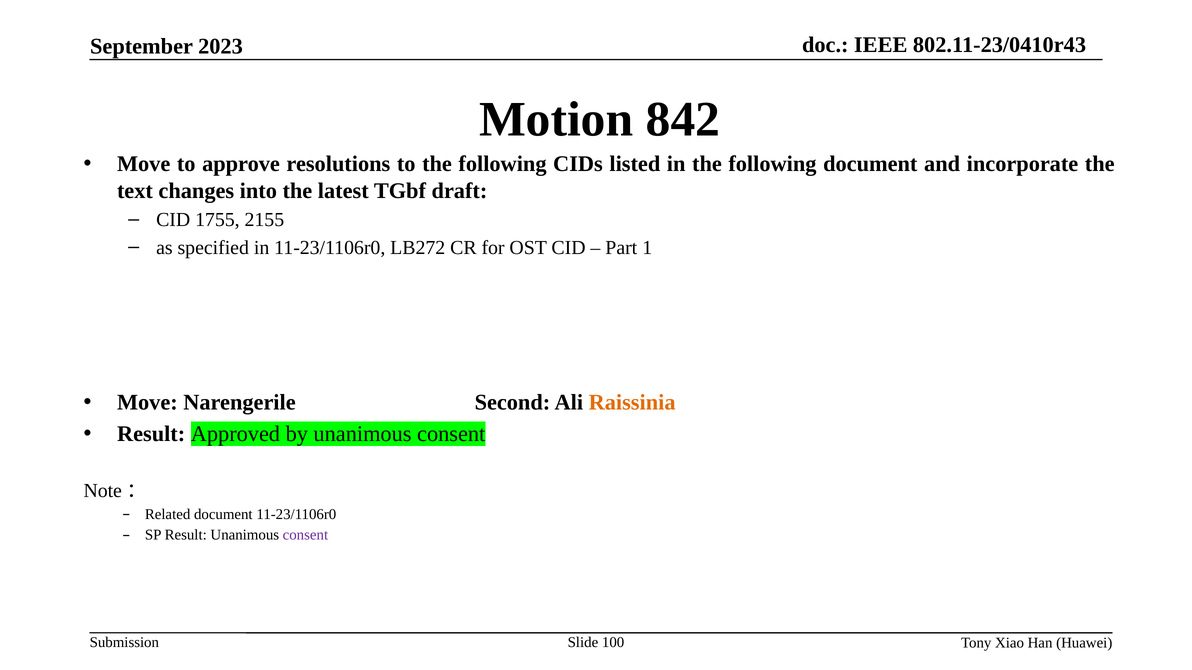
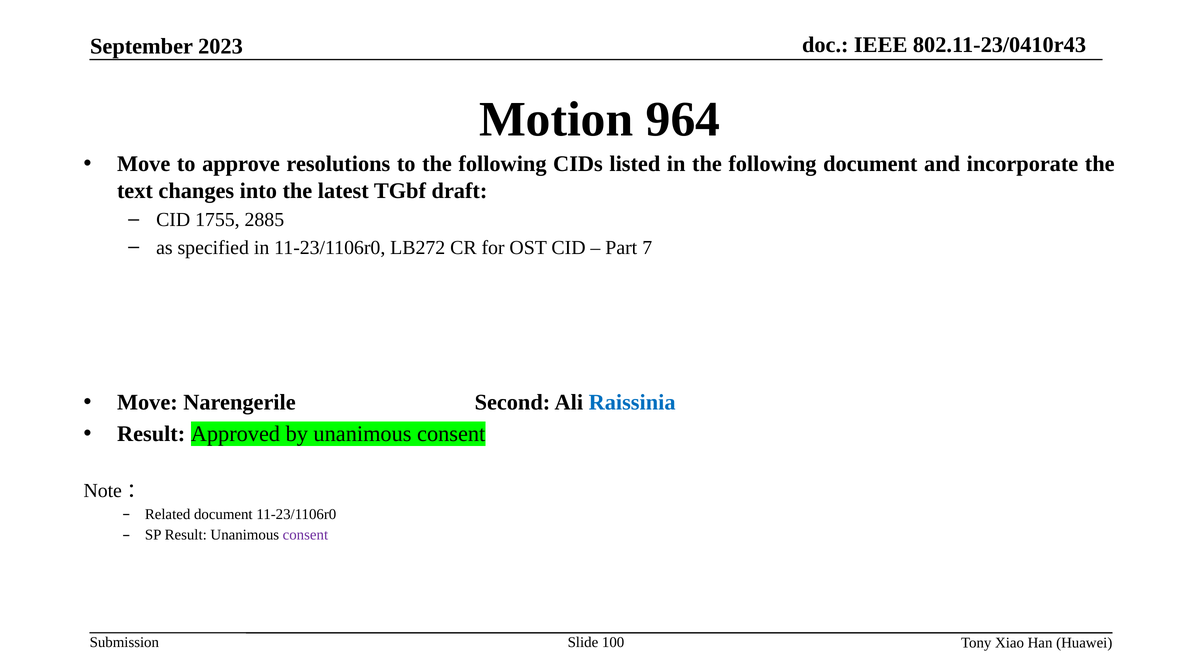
842: 842 -> 964 (683, 120)
2155: 2155 -> 2885 (264, 220)
1: 1 -> 7 (647, 248)
Raissinia colour: orange -> blue (632, 403)
